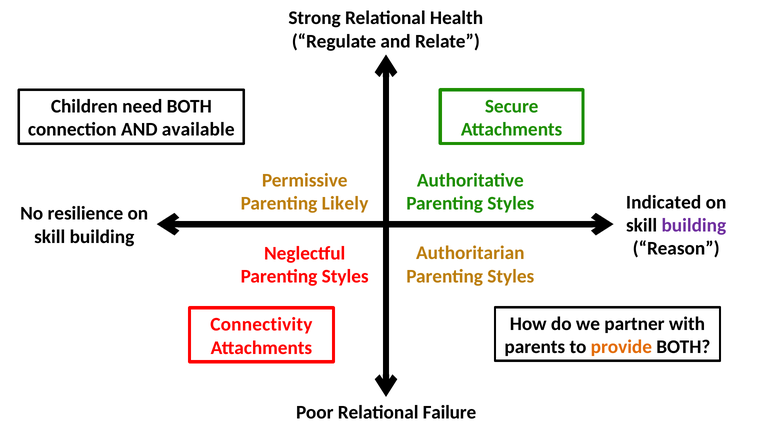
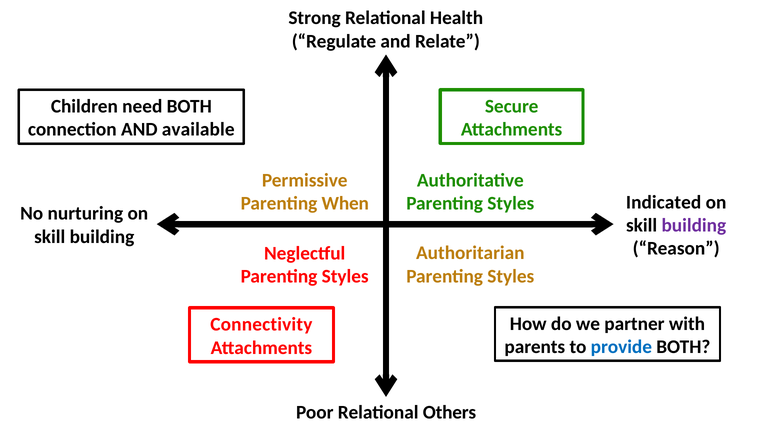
Likely: Likely -> When (345, 203)
resilience: resilience -> nurturing (85, 214)
provide colour: orange -> blue (621, 347)
Failure: Failure -> Others (449, 413)
